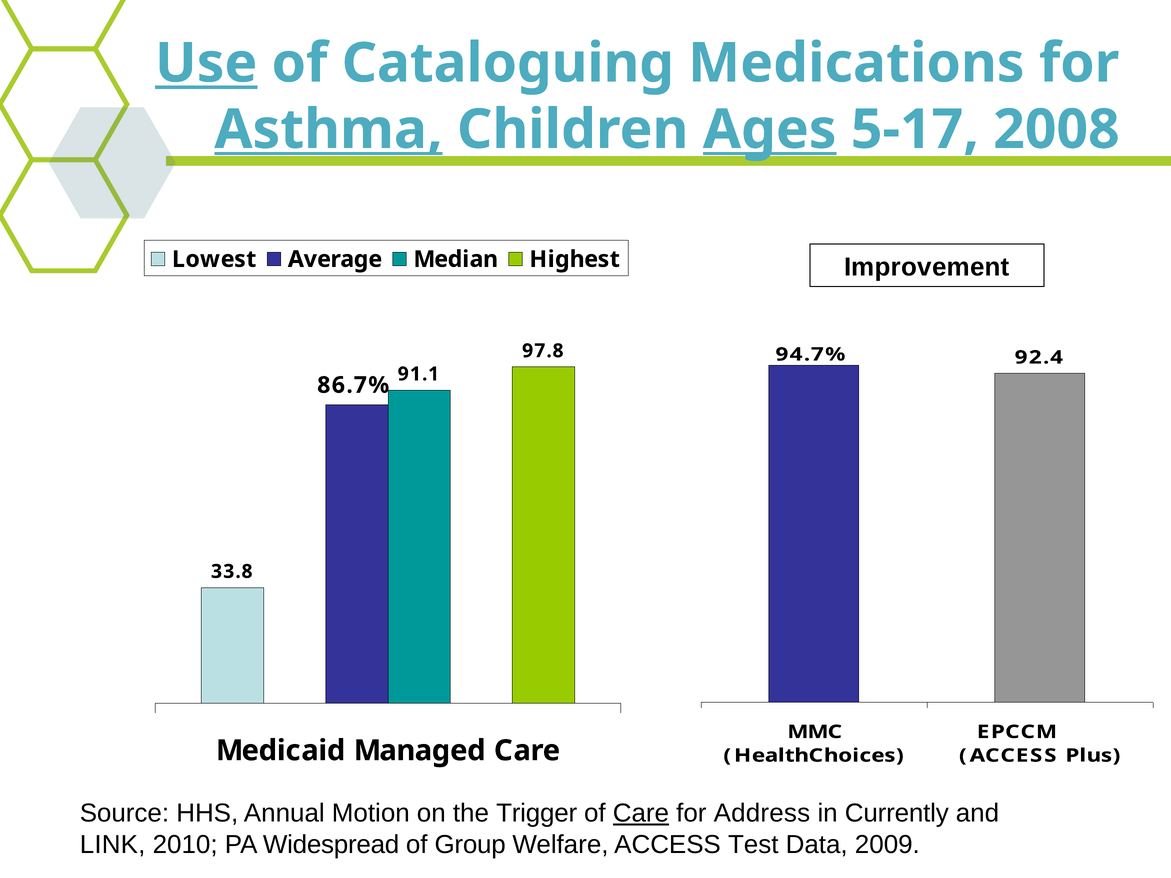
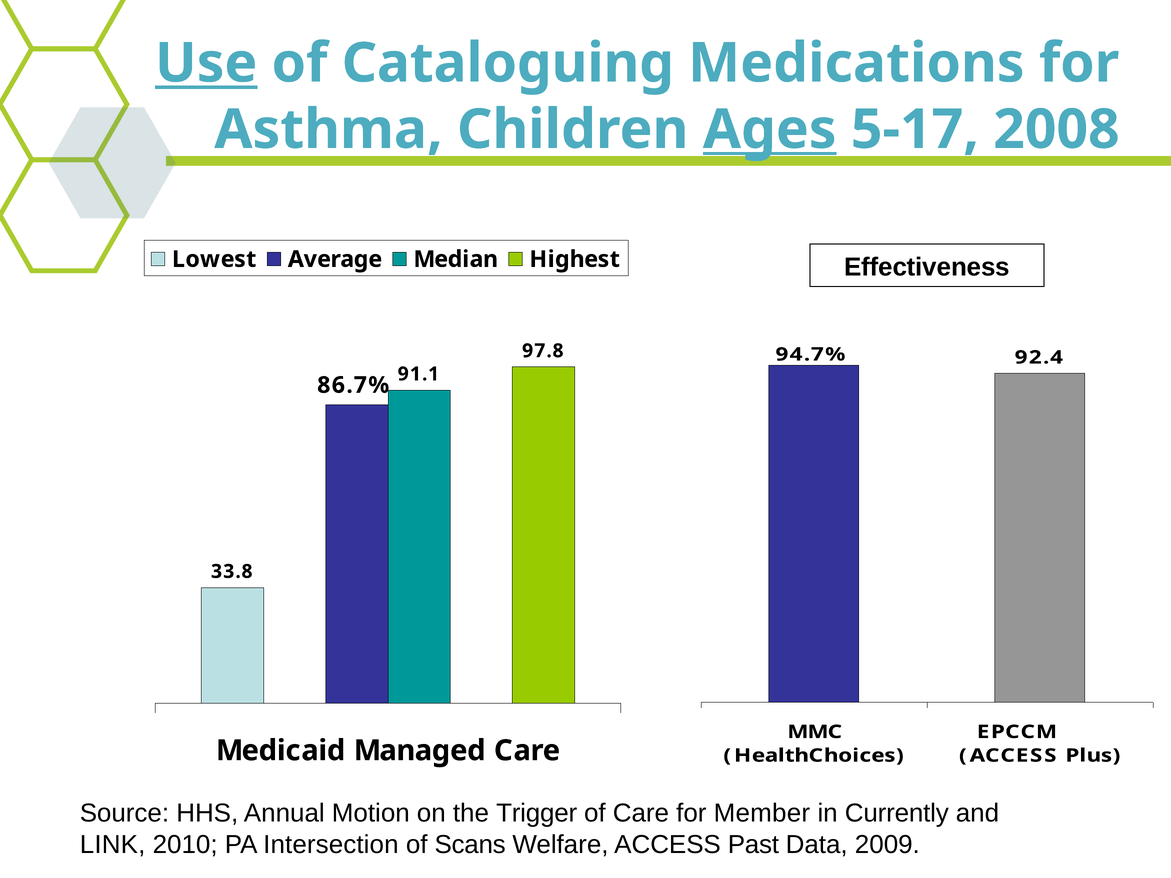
Asthma underline: present -> none (329, 130)
Improvement: Improvement -> Effectiveness (927, 267)
Care underline: present -> none (641, 814)
Address: Address -> Member (762, 814)
Widespread: Widespread -> Intersection (331, 845)
Group: Group -> Scans (470, 845)
Test: Test -> Past (753, 845)
